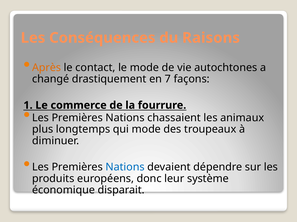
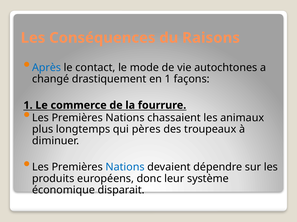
Après colour: orange -> blue (47, 68)
en 7: 7 -> 1 (168, 79)
qui mode: mode -> pères (146, 130)
